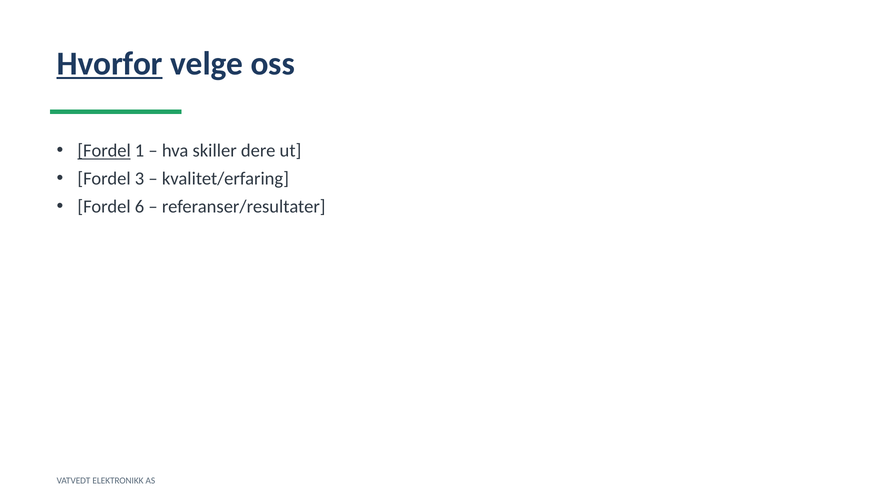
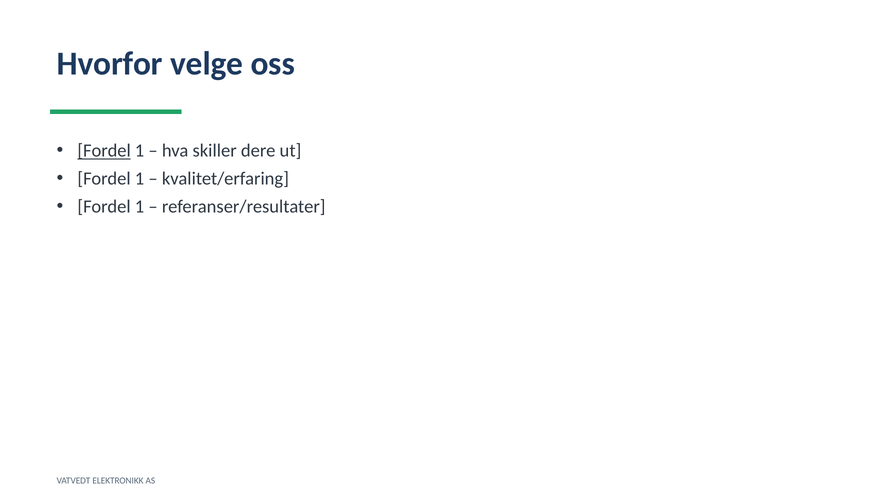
Hvorfor underline: present -> none (110, 64)
3: 3 -> 1 (140, 179)
6: 6 -> 1 (140, 206)
